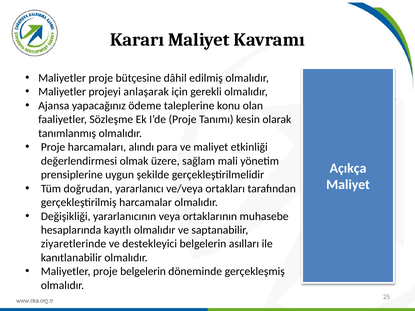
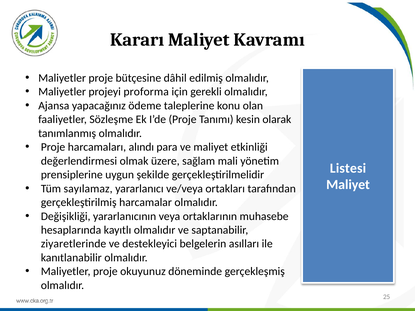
anlaşarak: anlaşarak -> proforma (146, 92)
Açıkça: Açıkça -> Listesi (348, 168)
doğrudan: doğrudan -> sayılamaz (88, 189)
proje belgelerin: belgelerin -> okuyunuz (143, 272)
